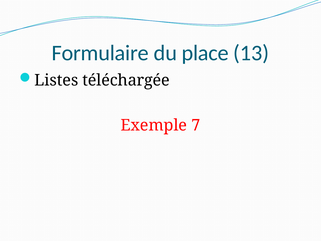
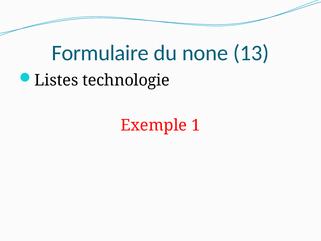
place: place -> none (205, 53)
téléchargée: téléchargée -> technologie (126, 80)
7: 7 -> 1 (196, 125)
